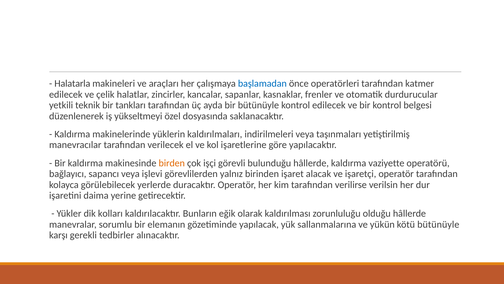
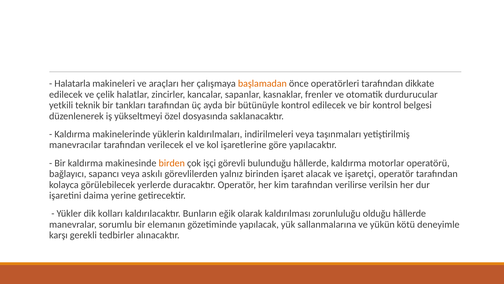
başlamadan colour: blue -> orange (262, 84)
katmer: katmer -> dikkate (420, 84)
vaziyette: vaziyette -> motorlar (386, 163)
işlevi: işlevi -> askılı (152, 174)
kötü bütünüyle: bütünüyle -> deneyimle (438, 224)
